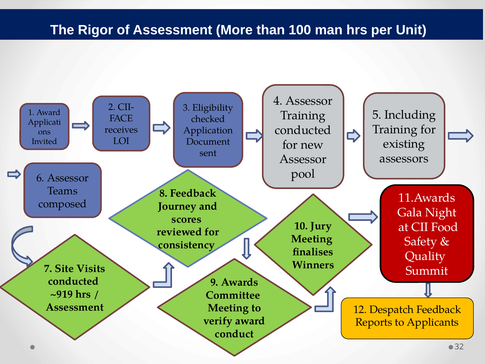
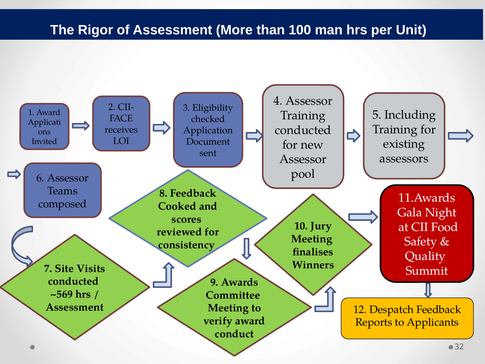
Journey: Journey -> Cooked (177, 206)
~919: ~919 -> ~569 (61, 294)
